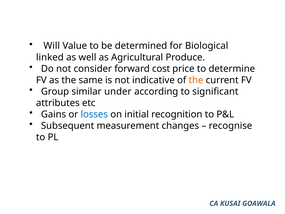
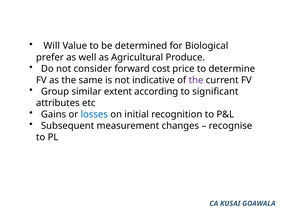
linked: linked -> prefer (50, 57)
the colour: orange -> purple (196, 80)
under: under -> extent (118, 91)
